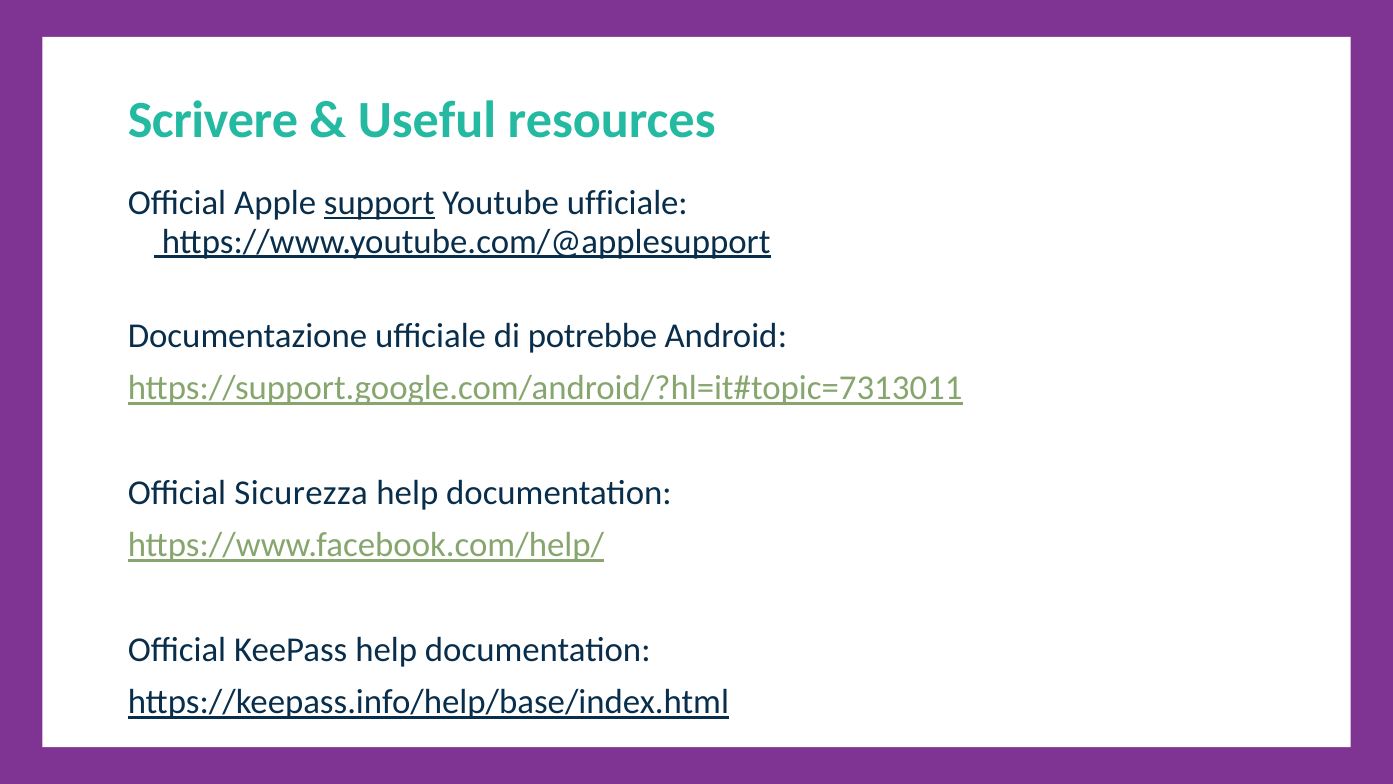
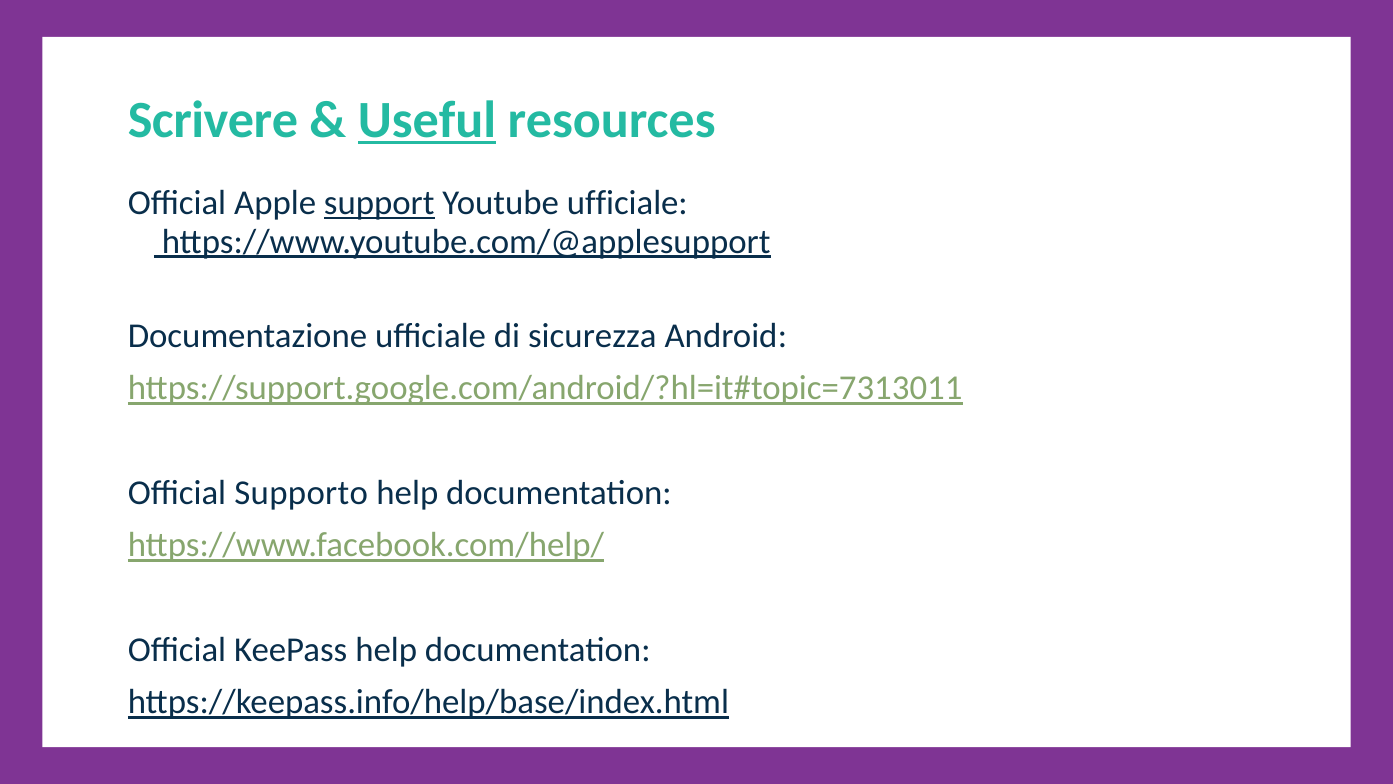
Useful underline: none -> present (427, 120)
potrebbe: potrebbe -> sicurezza (592, 335)
Sicurezza: Sicurezza -> Supporto (301, 492)
